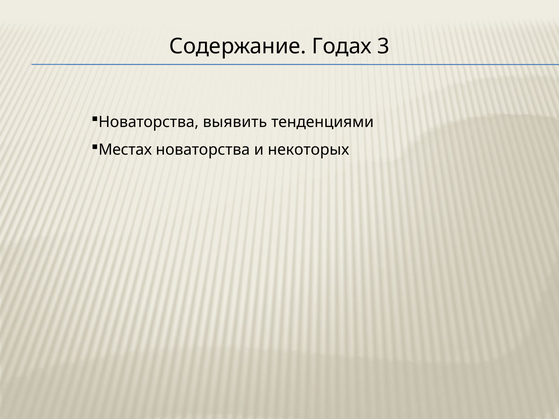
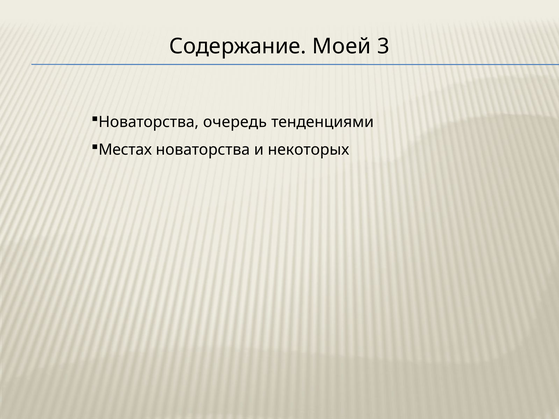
Годах: Годах -> Моей (342, 46)
выявить: выявить -> очередь (235, 122)
